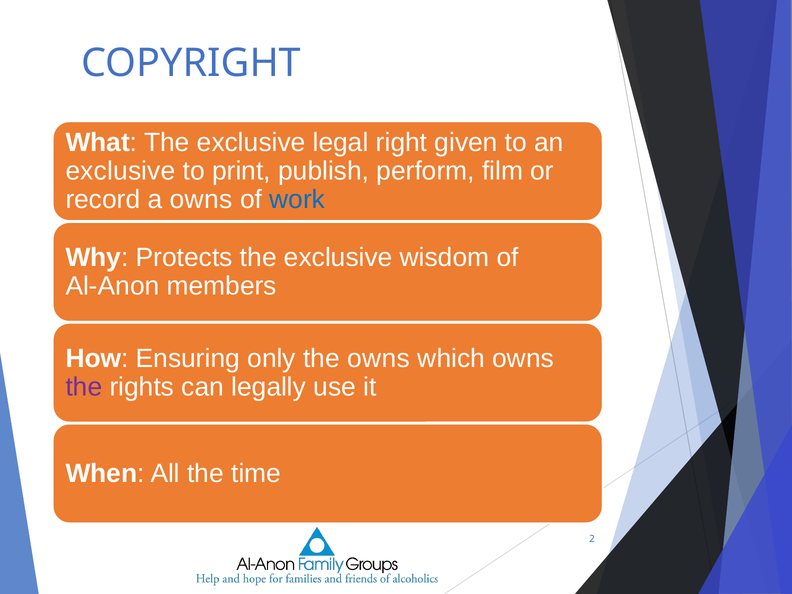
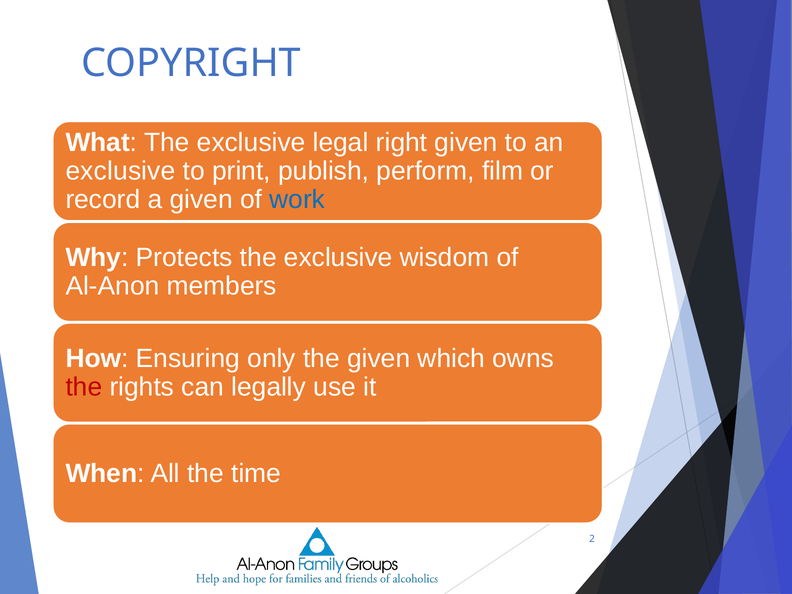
a owns: owns -> given (201, 199)
the owns: owns -> given (379, 358)
the colour: purple -> red (84, 387)
